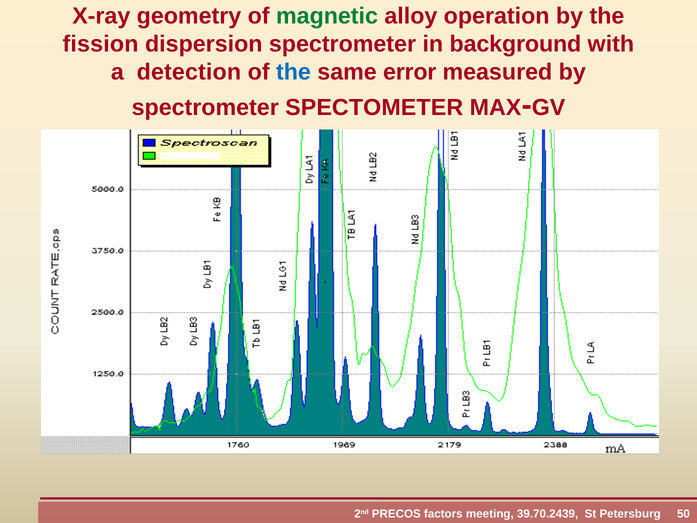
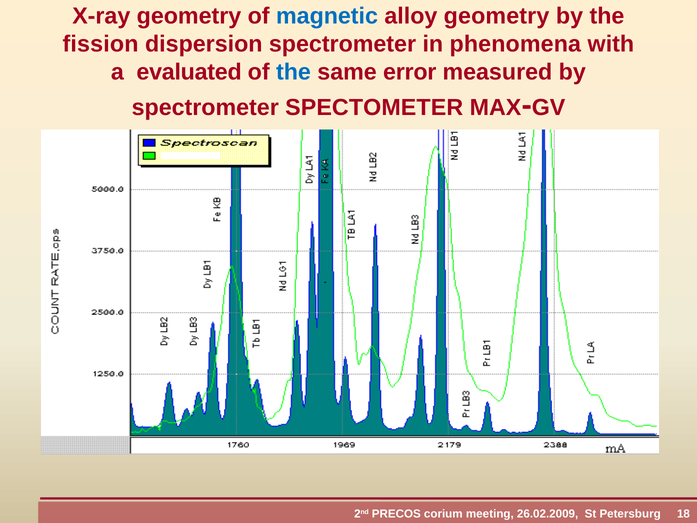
magnetic colour: green -> blue (327, 16)
alloy operation: operation -> geometry (497, 16)
background: background -> phenomena (515, 44)
detection: detection -> evaluated (189, 72)
factors: factors -> corium (443, 514)
39.70.2439: 39.70.2439 -> 26.02.2009 (548, 514)
50: 50 -> 18 (684, 514)
